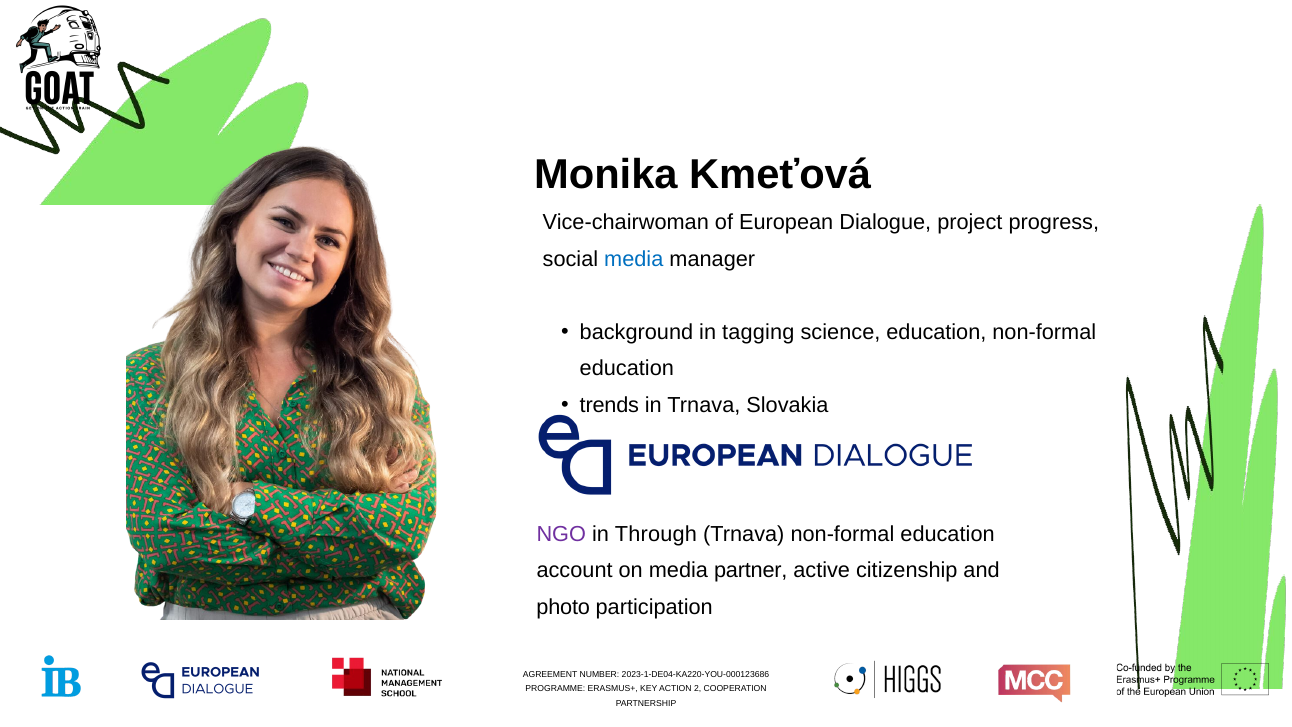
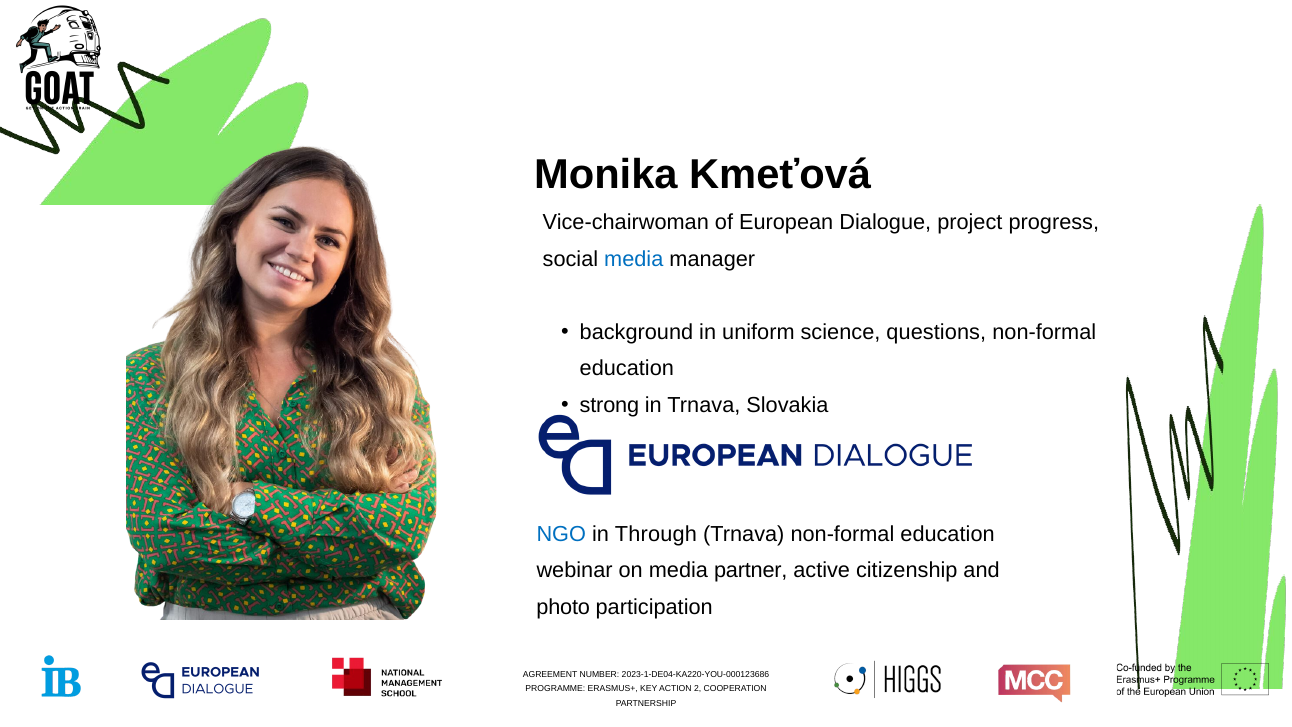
tagging: tagging -> uniform (758, 332)
science education: education -> questions (936, 332)
trends: trends -> strong (609, 405)
NGO colour: purple -> blue (561, 534)
account: account -> webinar (575, 570)
